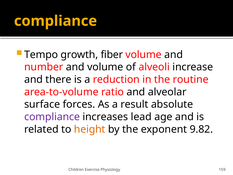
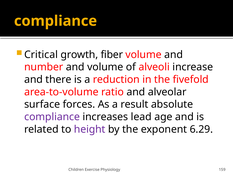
Tempo: Tempo -> Critical (41, 55)
routine: routine -> fivefold (191, 79)
height colour: orange -> purple (90, 129)
9.82: 9.82 -> 6.29 (201, 129)
